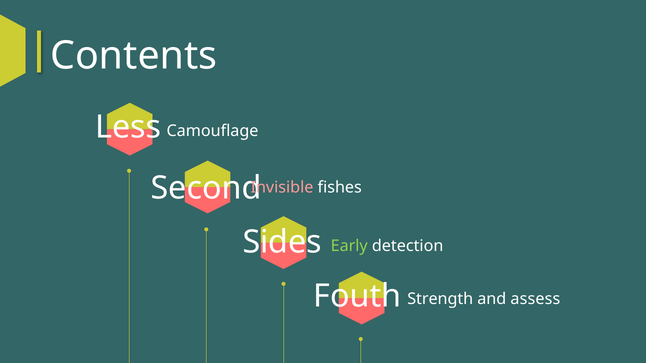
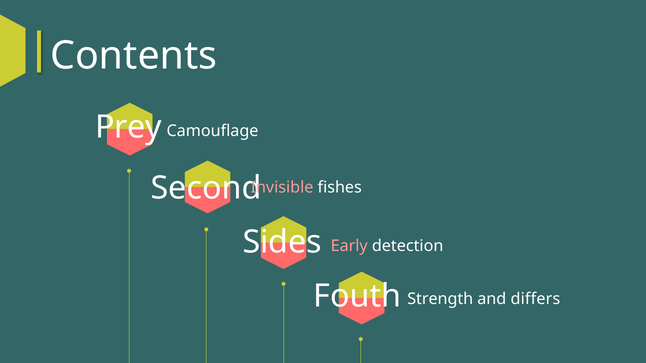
Less: Less -> Prey (128, 127)
Early colour: light green -> pink (349, 246)
assess: assess -> differs (535, 299)
